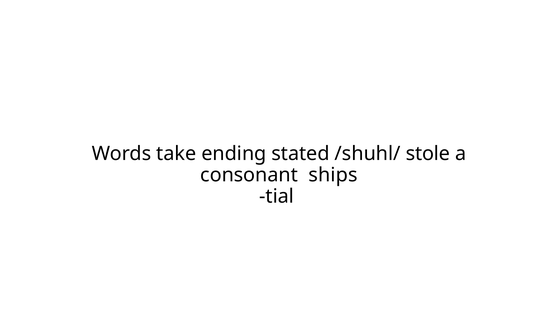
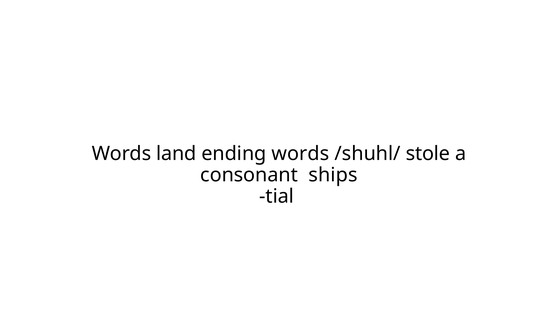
take: take -> land (176, 154)
ending stated: stated -> words (300, 154)
